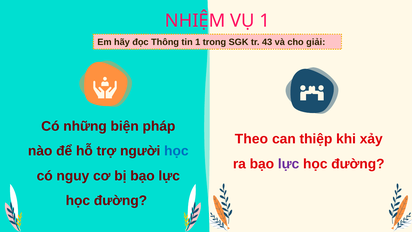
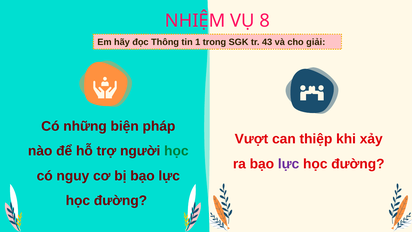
VỤ 1: 1 -> 8 (265, 21)
Theo: Theo -> Vượt (251, 139)
học colour: blue -> green (176, 151)
